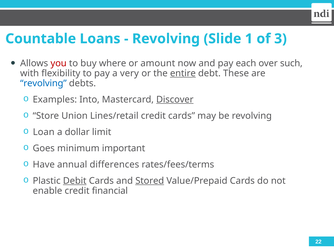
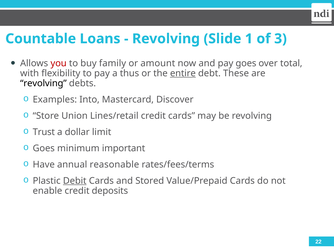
where: where -> family (113, 63)
pay each: each -> goes (246, 63)
such: such -> total (291, 63)
very: very -> thus (129, 73)
revolving colour: blue -> black (43, 83)
Discover underline: present -> none (175, 100)
Loan: Loan -> Trust (44, 132)
differences: differences -> reasonable (114, 165)
Stored underline: present -> none (150, 181)
financial: financial -> deposits (110, 191)
